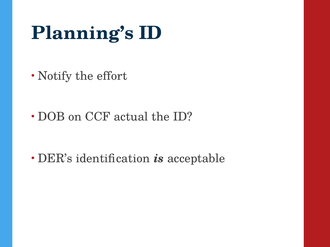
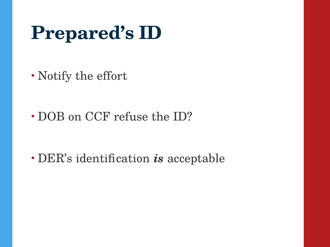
Planning’s: Planning’s -> Prepared’s (83, 33)
actual: actual -> refuse (131, 117)
